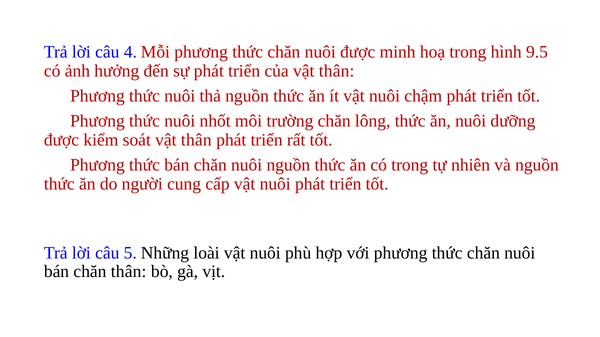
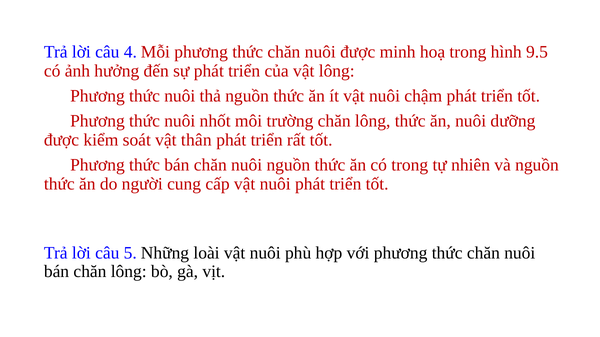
của vật thân: thân -> lông (337, 71)
bán chăn thân: thân -> lông (129, 272)
